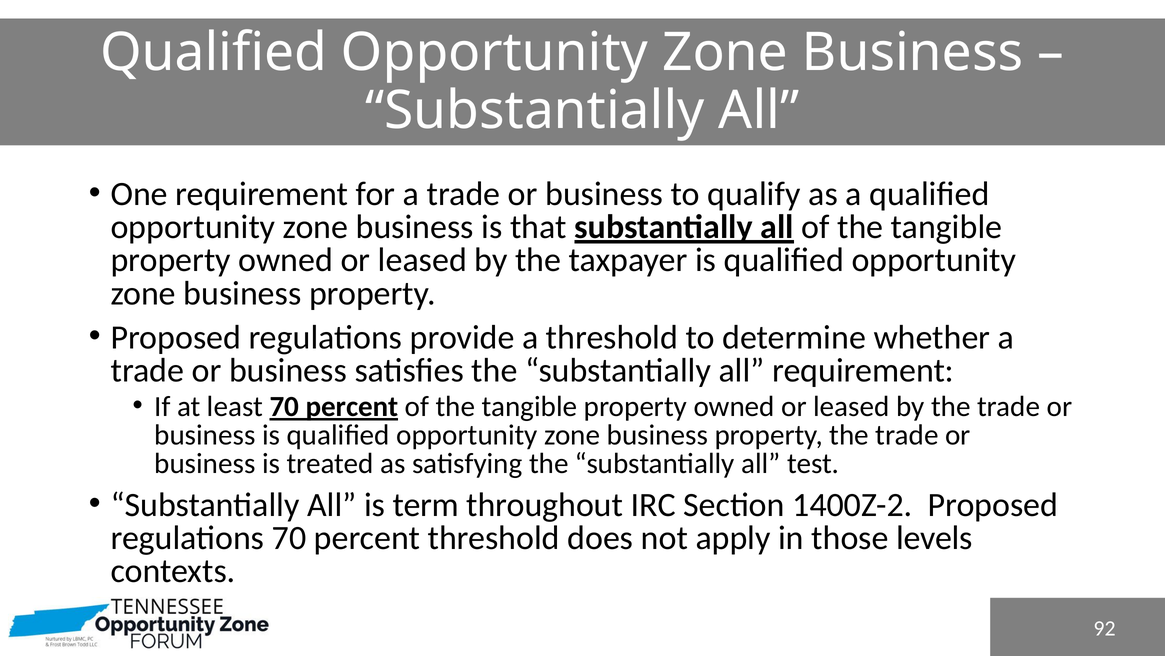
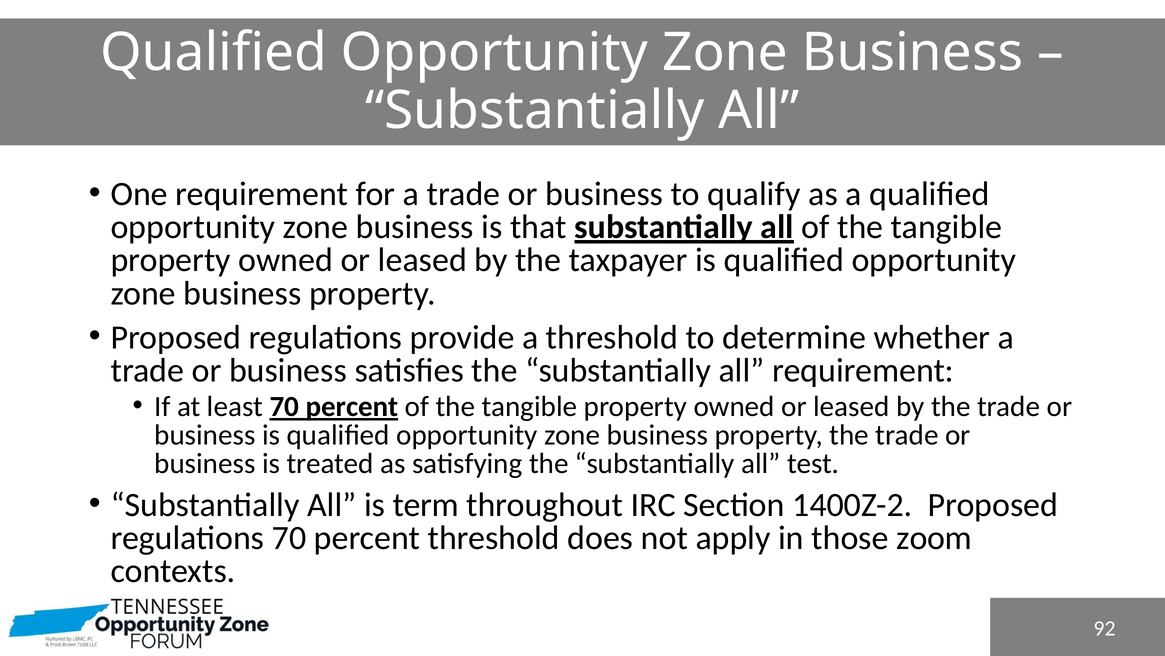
levels: levels -> zoom (934, 537)
